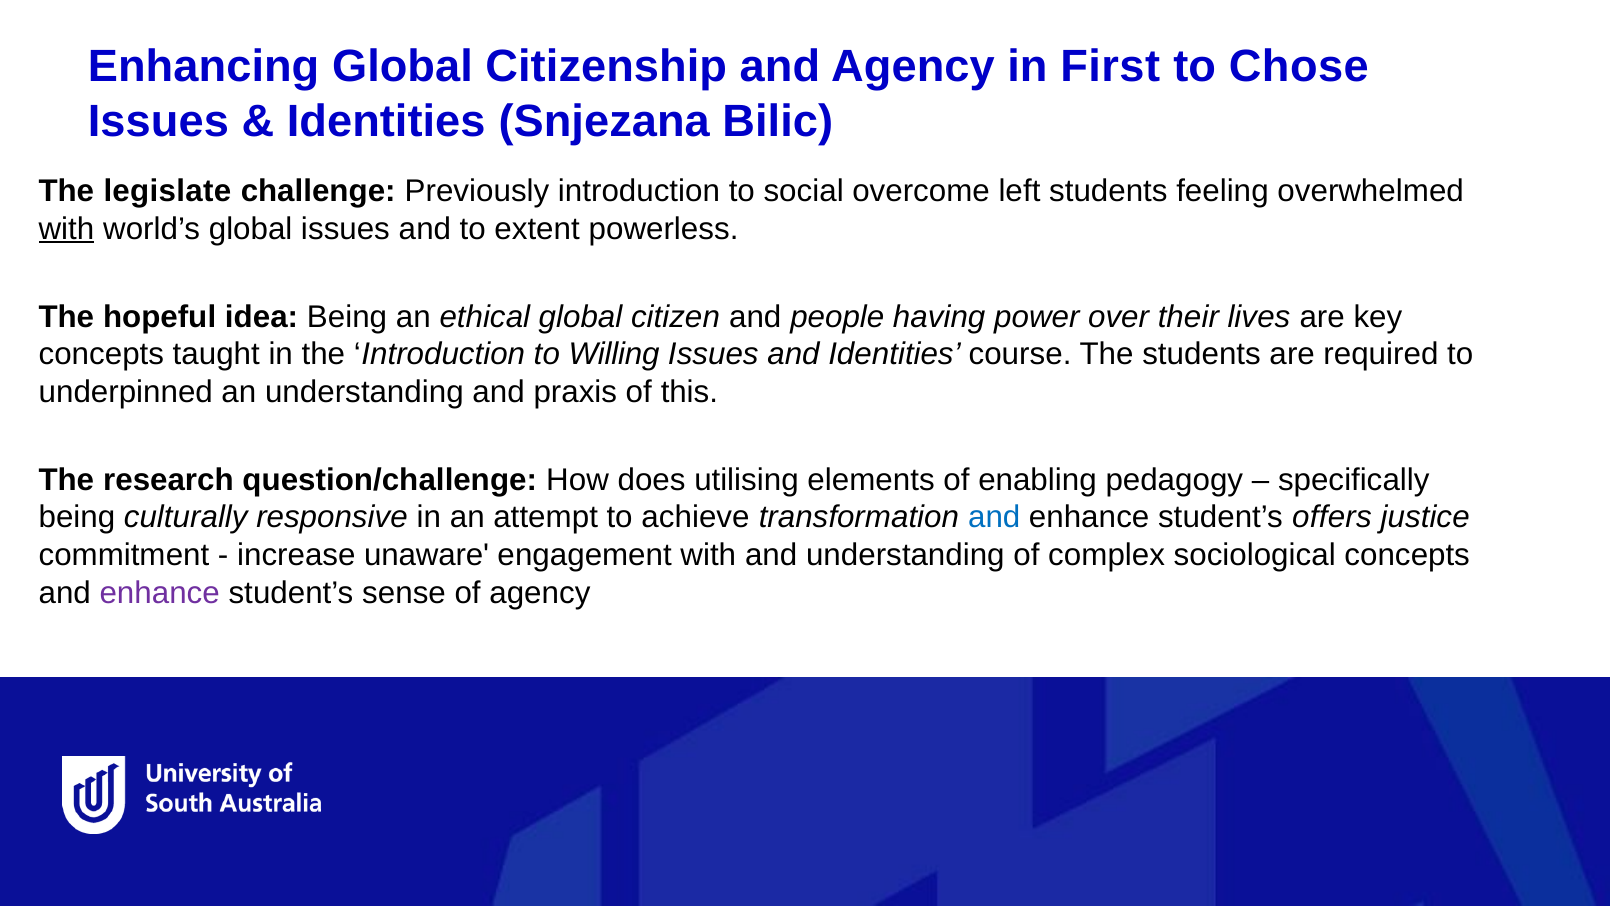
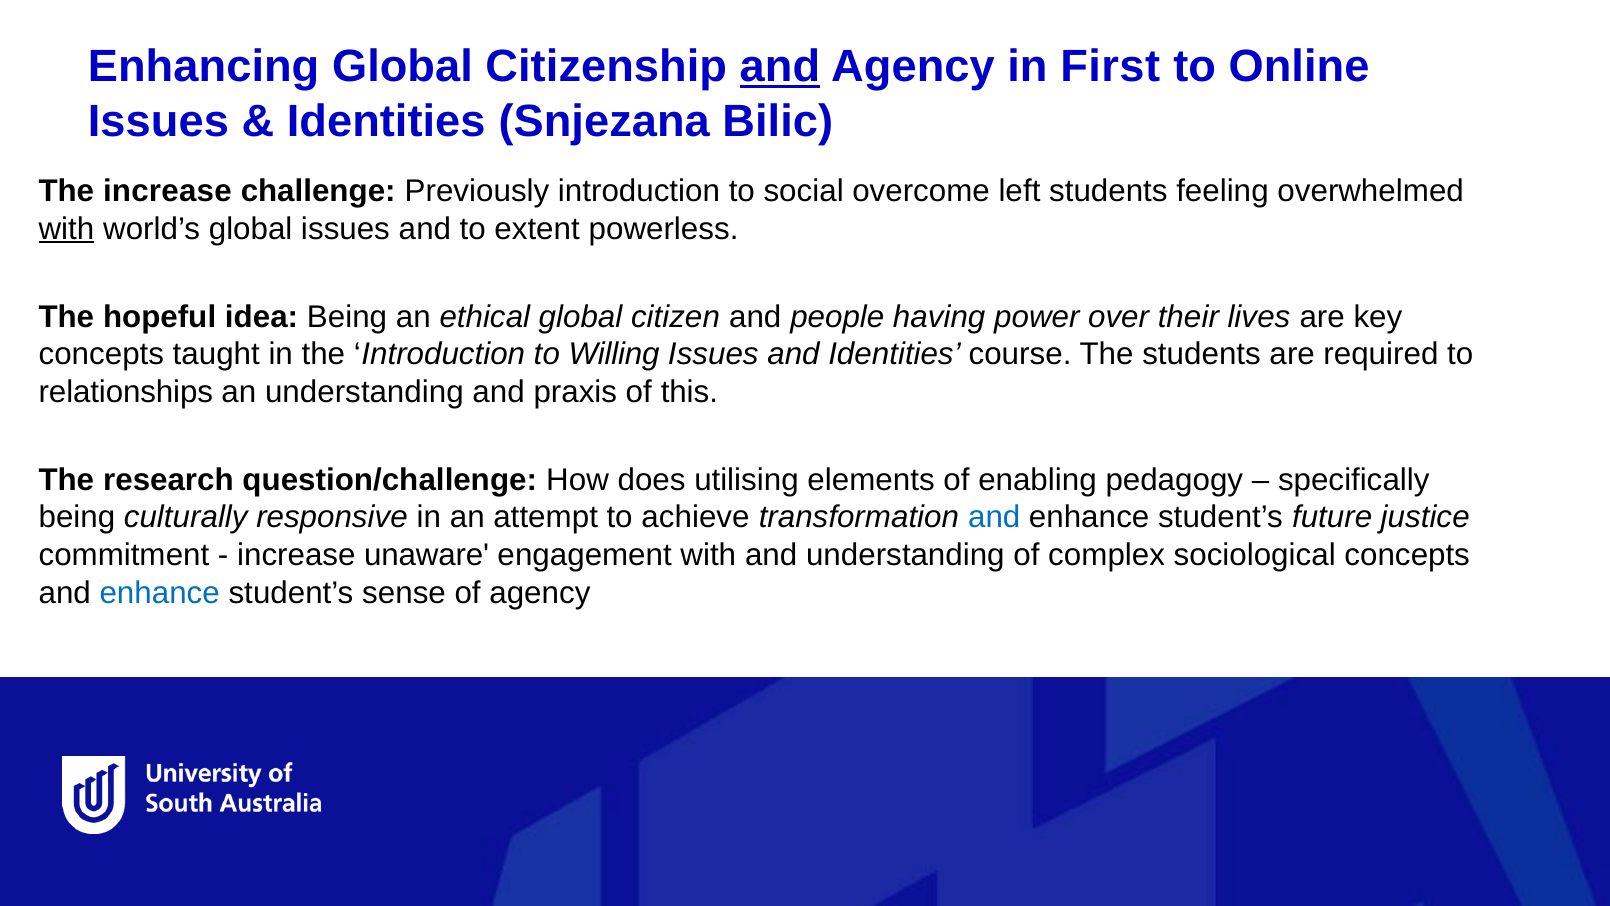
and underline: none -> present (780, 67)
Chose: Chose -> Online (1299, 67)
The legislate: legislate -> increase (167, 191)
underpinned: underpinned -> relationships (126, 392)
offers: offers -> future (1332, 517)
enhance colour: purple -> blue (160, 593)
